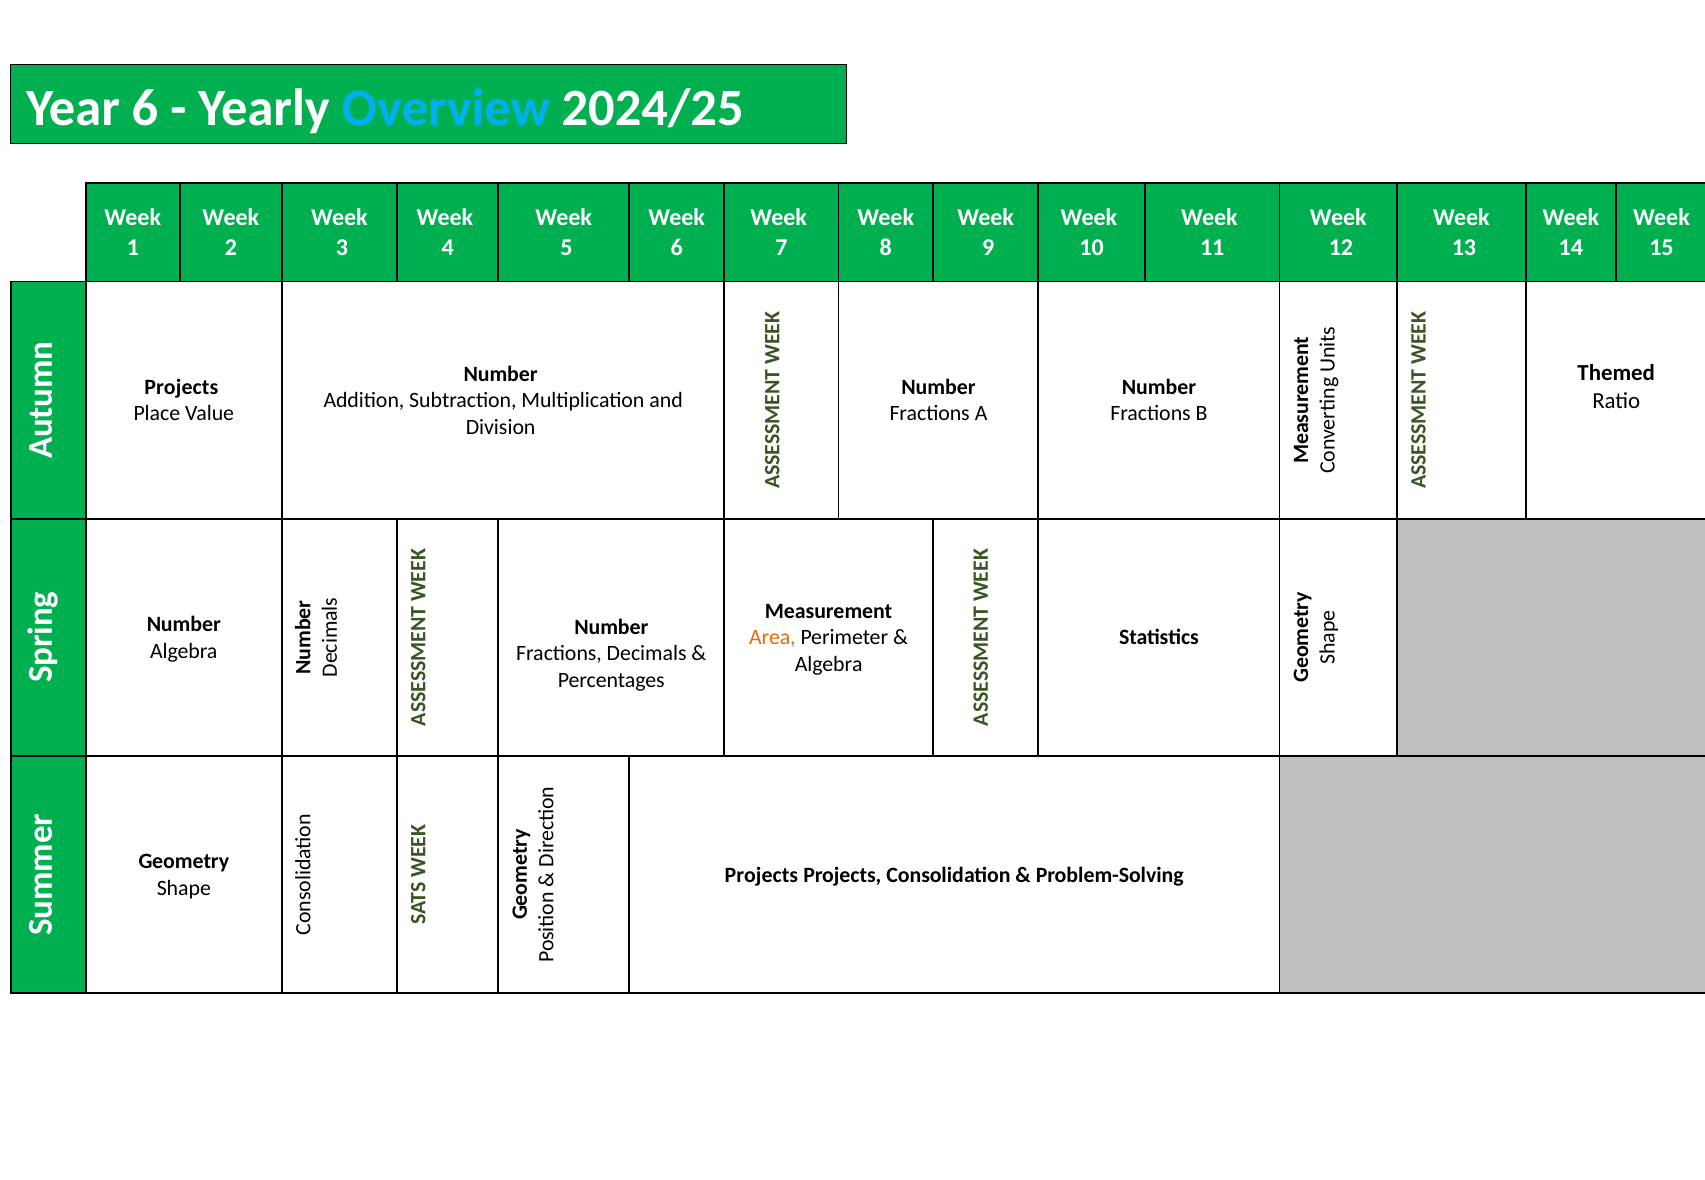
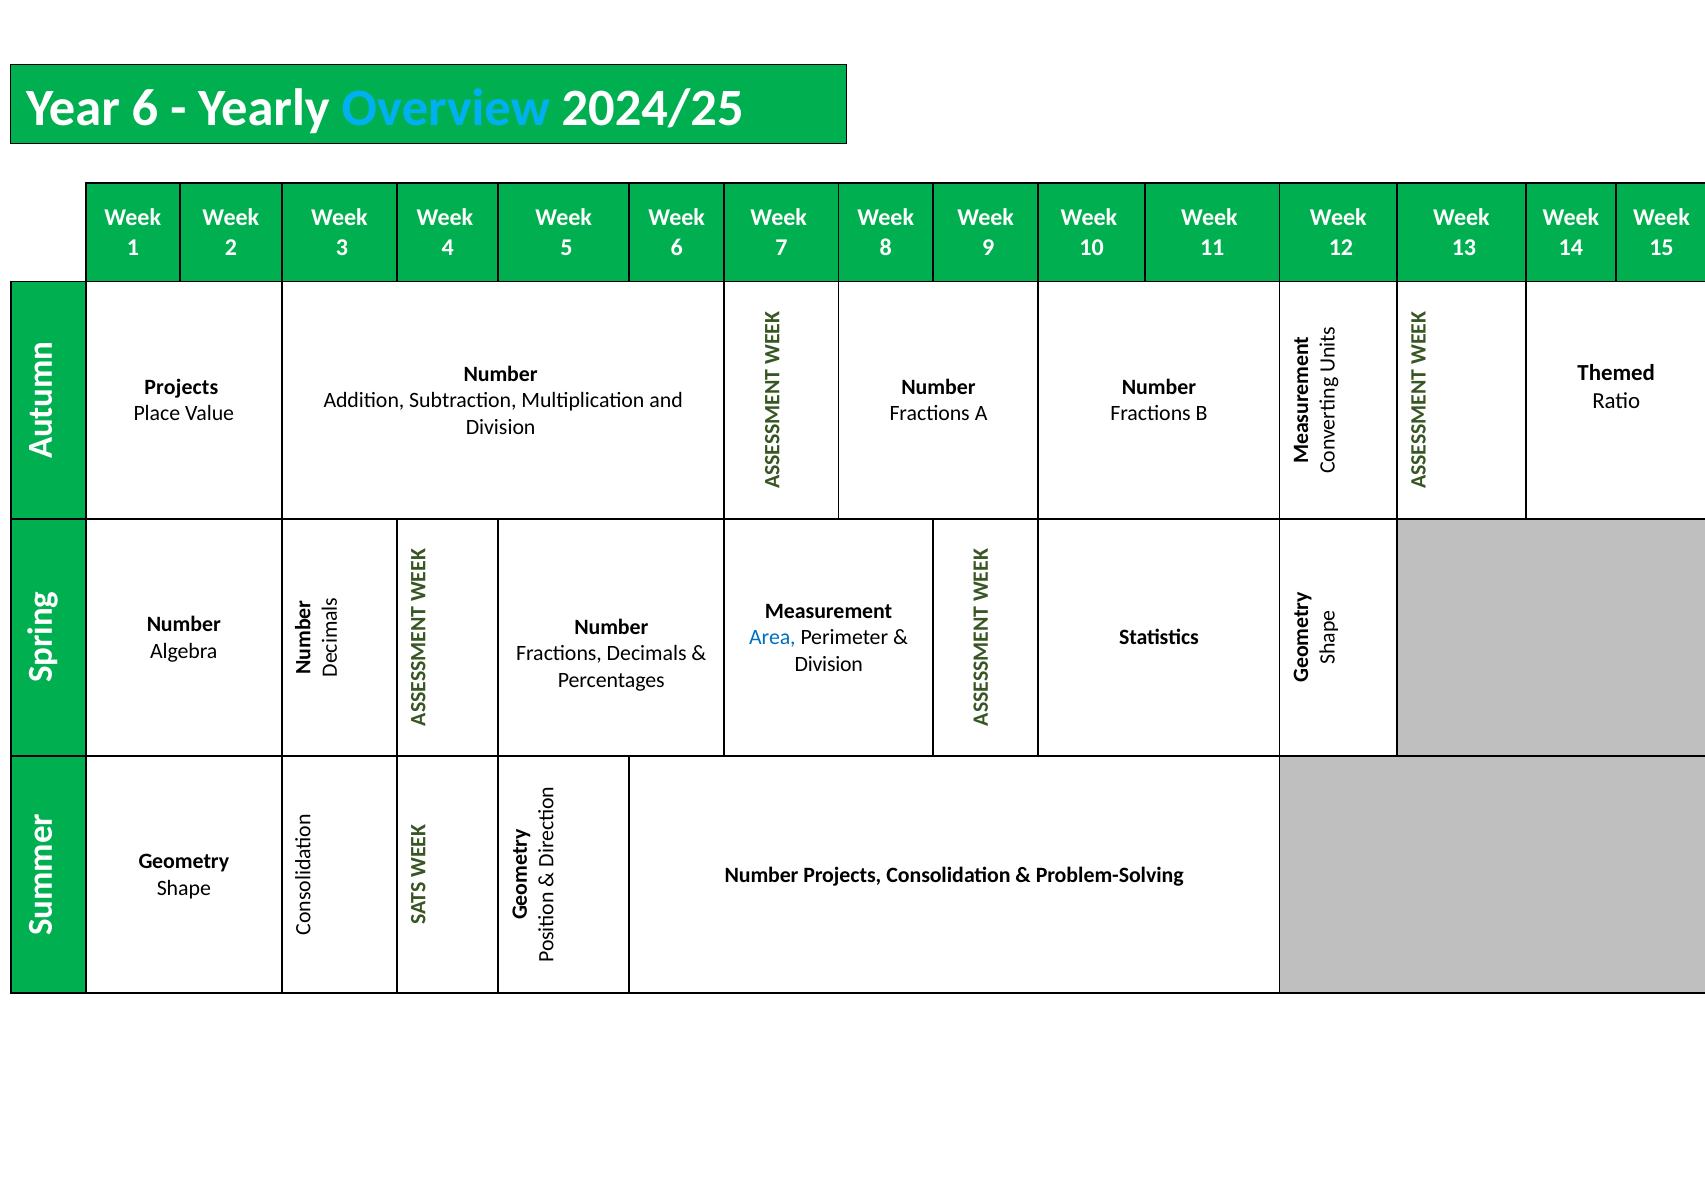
Area colour: orange -> blue (772, 638)
Algebra: Algebra -> Division (829, 664)
Projects: Projects -> Number (762, 875)
